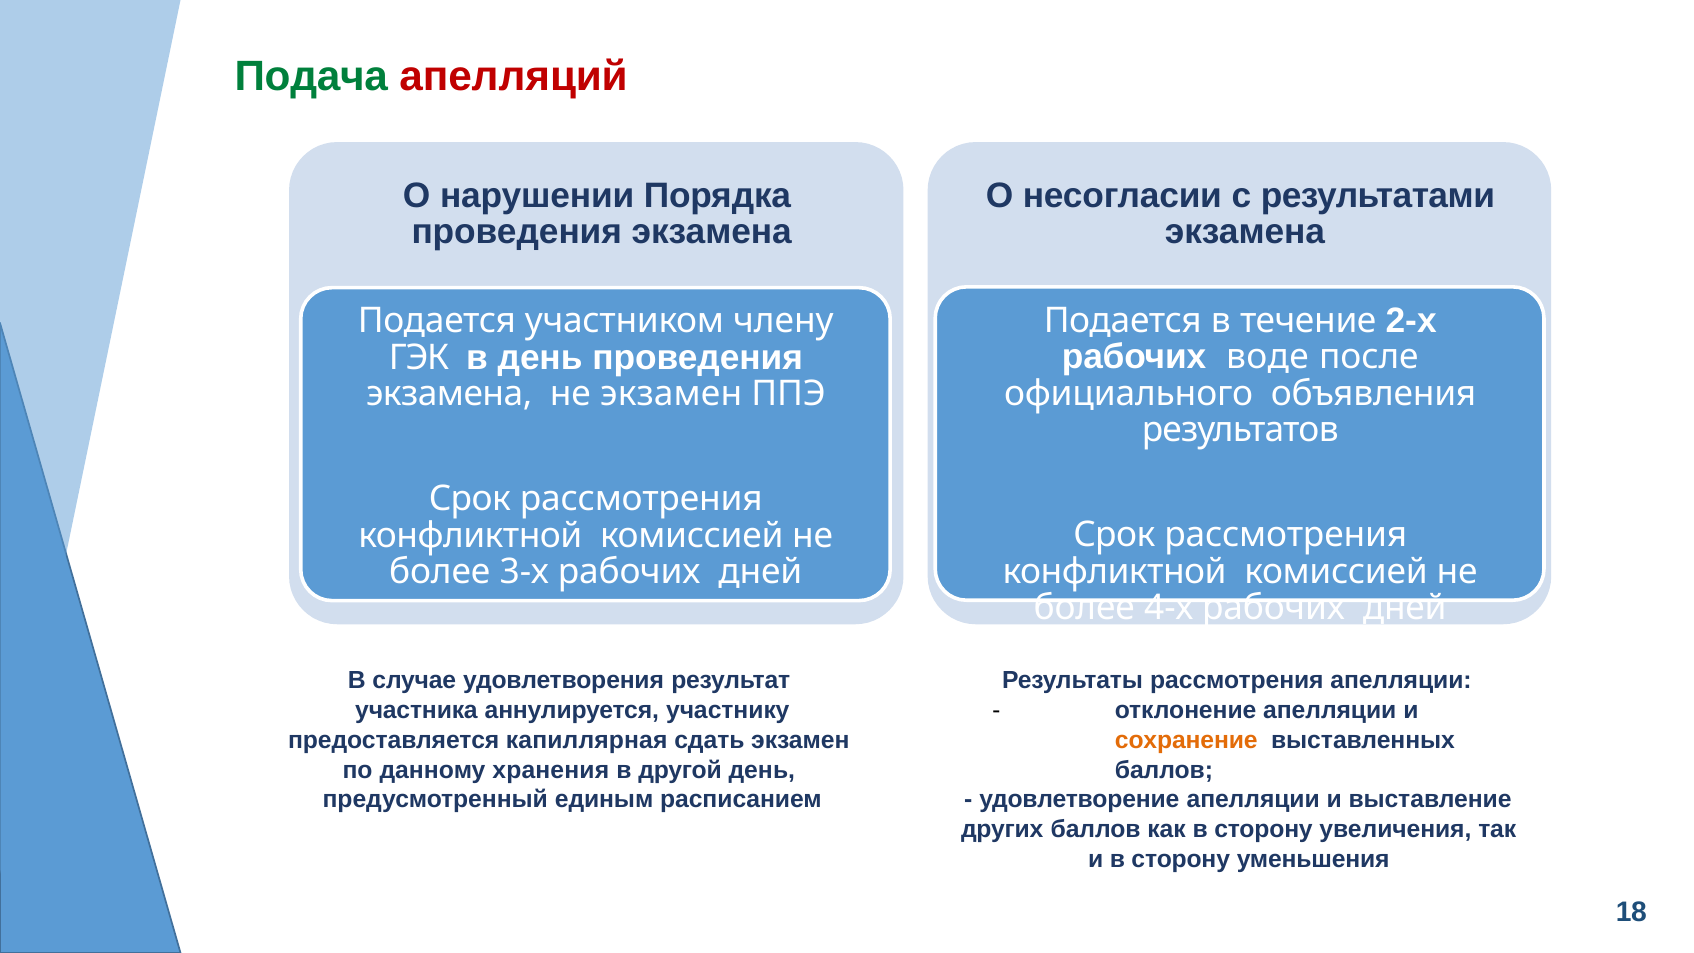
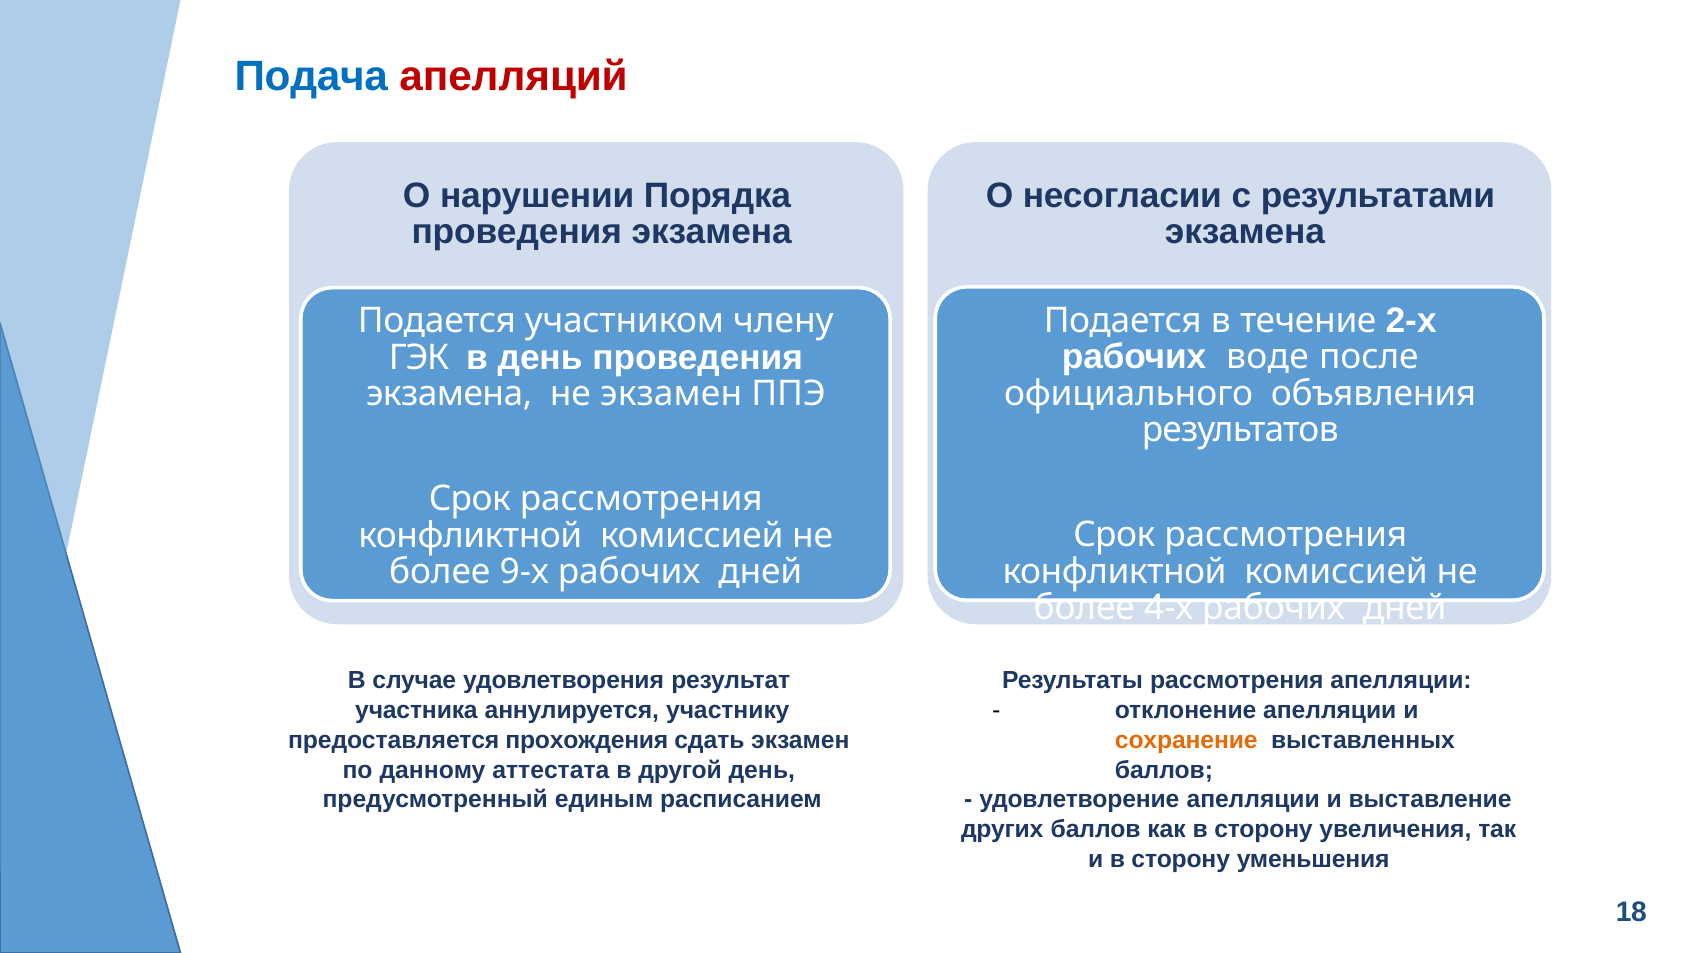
Подача colour: green -> blue (311, 77)
3-х: 3-х -> 9-х (524, 572)
капиллярная: капиллярная -> прохождения (587, 740)
хранения: хранения -> аттестата (551, 770)
